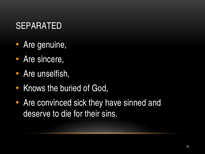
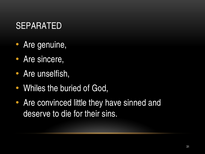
Knows: Knows -> Whiles (34, 88)
sick: sick -> little (80, 103)
